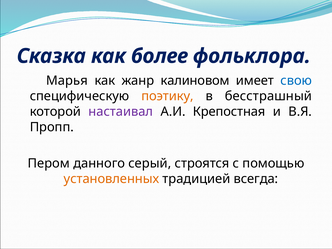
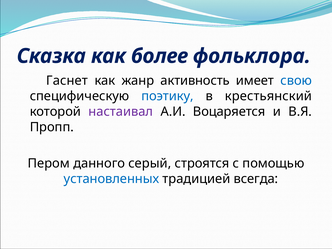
Марья: Марья -> Гаснет (67, 81)
калиновом: калиновом -> активность (195, 81)
поэтику colour: orange -> blue (167, 96)
бесстрашный: бесстрашный -> крестьянский (268, 96)
Крепостная: Крепостная -> Воцаряется (229, 112)
установленных colour: orange -> blue (111, 179)
